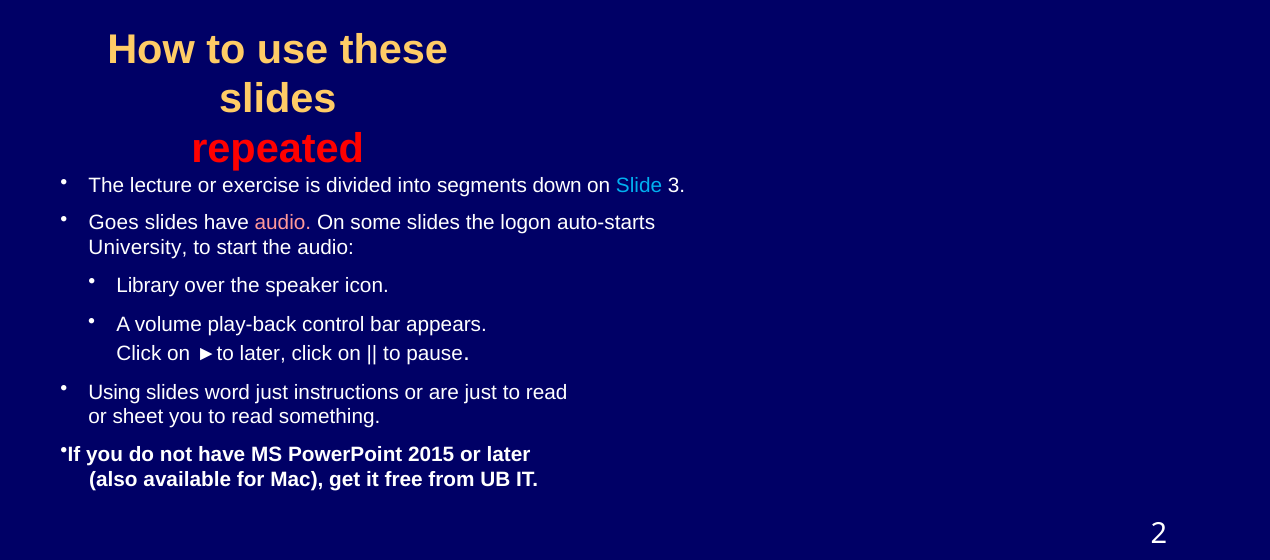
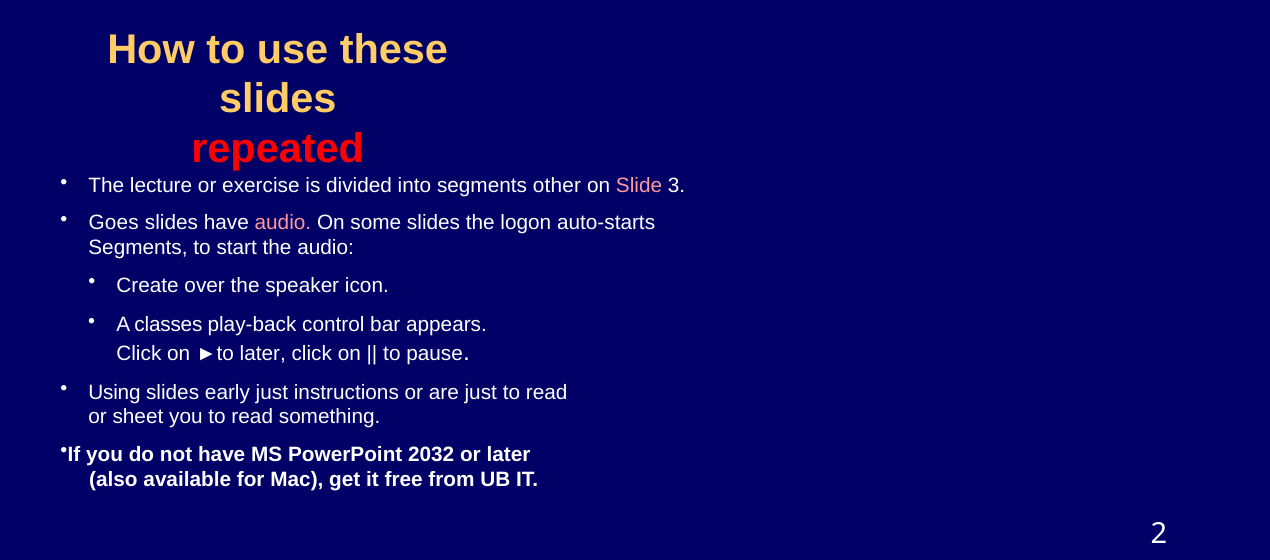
down: down -> other (557, 186)
Slide colour: light blue -> pink (639, 186)
University: University -> Segments (138, 248)
Library: Library -> Create (148, 285)
volume: volume -> classes (168, 325)
word: word -> early (227, 392)
2015: 2015 -> 2032 (431, 455)
